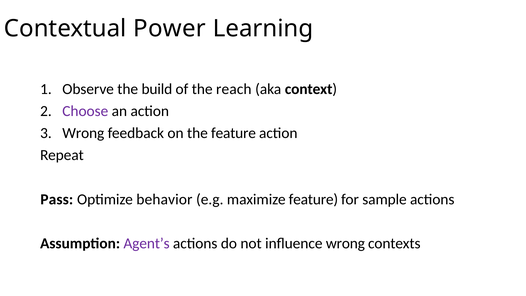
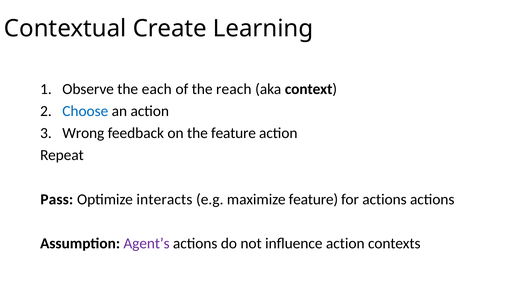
Power: Power -> Create (170, 28)
build: build -> each (157, 89)
Choose colour: purple -> blue (85, 111)
behavior: behavior -> interacts (164, 199)
for sample: sample -> actions (384, 199)
influence wrong: wrong -> action (345, 243)
